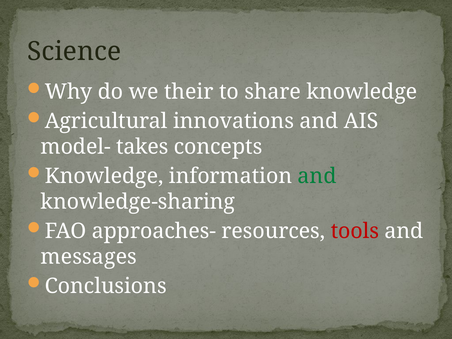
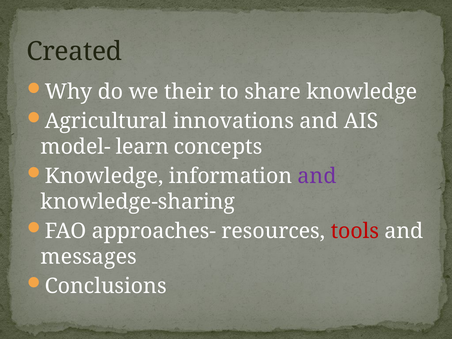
Science: Science -> Created (74, 52)
takes: takes -> learn (142, 147)
and colour: green -> purple (317, 176)
